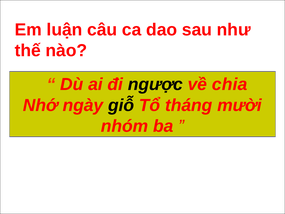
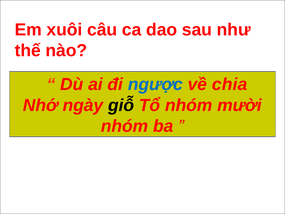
luận: luận -> xuôi (64, 30)
ngược colour: black -> blue (155, 84)
Tổ tháng: tháng -> nhóm (189, 105)
